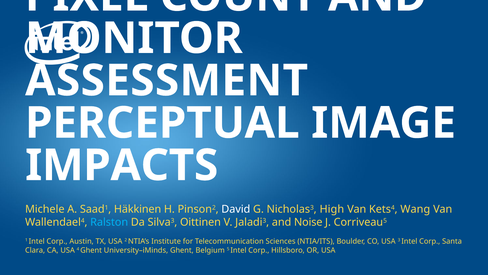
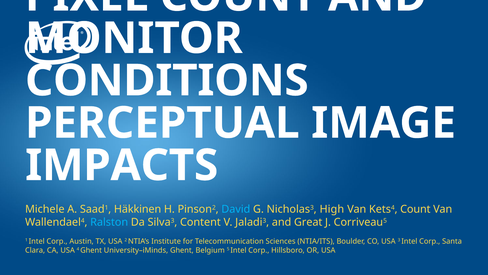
ASSESSMENT: ASSESSMENT -> CONDITIONS (167, 81)
David colour: white -> light blue (236, 209)
Kets4 Wang: Wang -> Count (415, 209)
Oittinen: Oittinen -> Content (200, 222)
Noise: Noise -> Great (308, 222)
